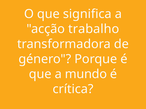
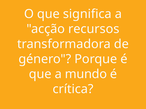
trabalho: trabalho -> recursos (94, 29)
